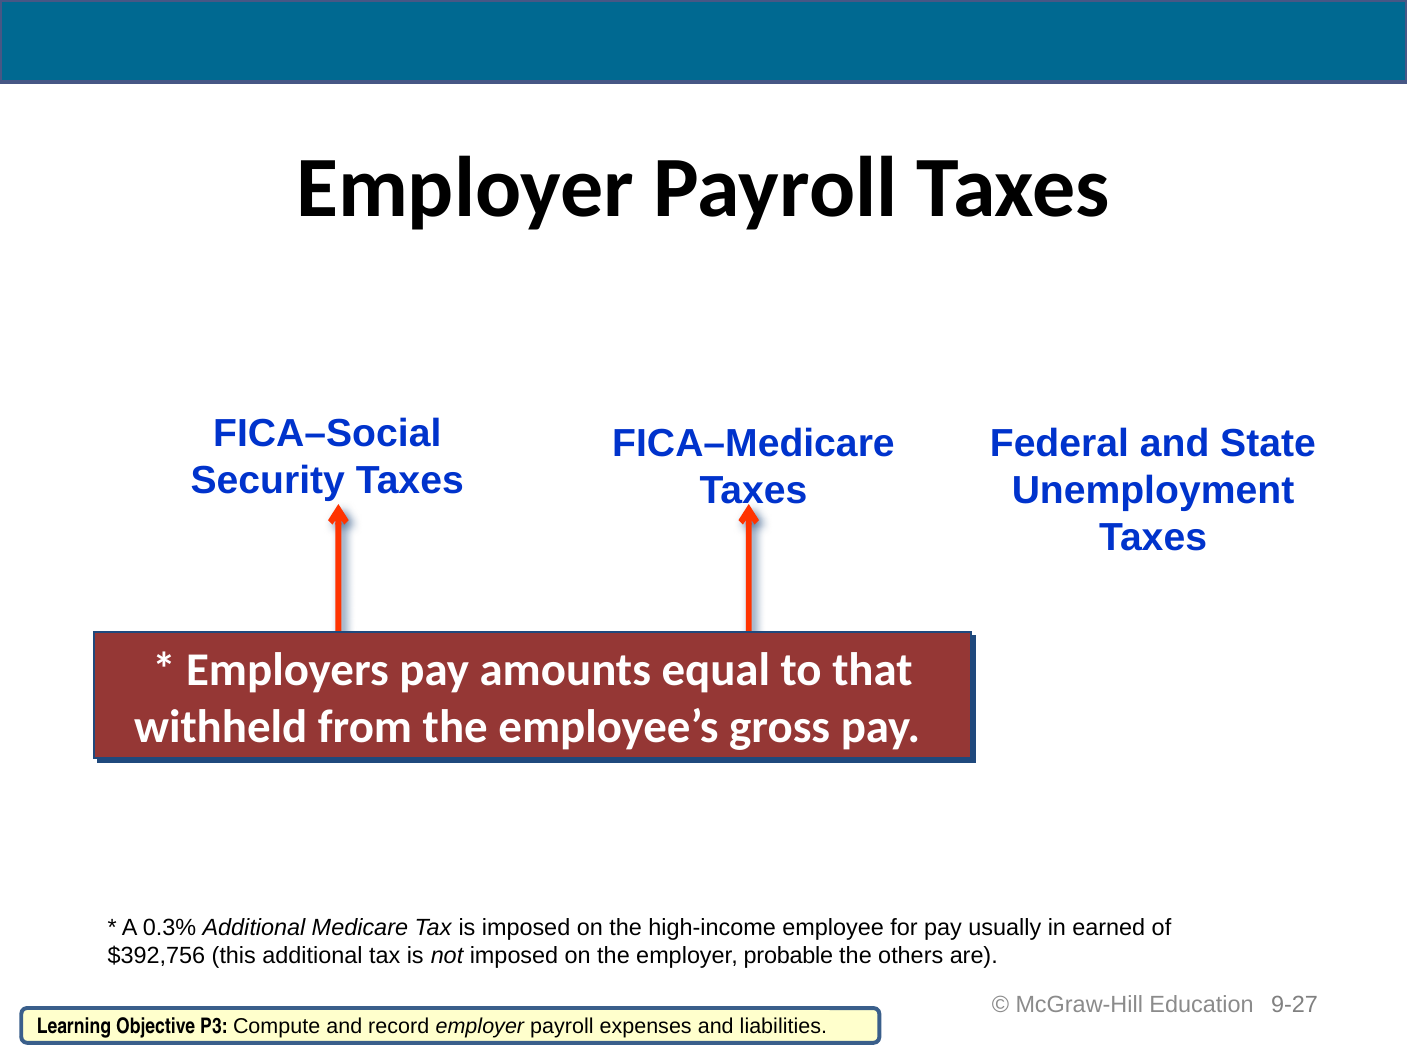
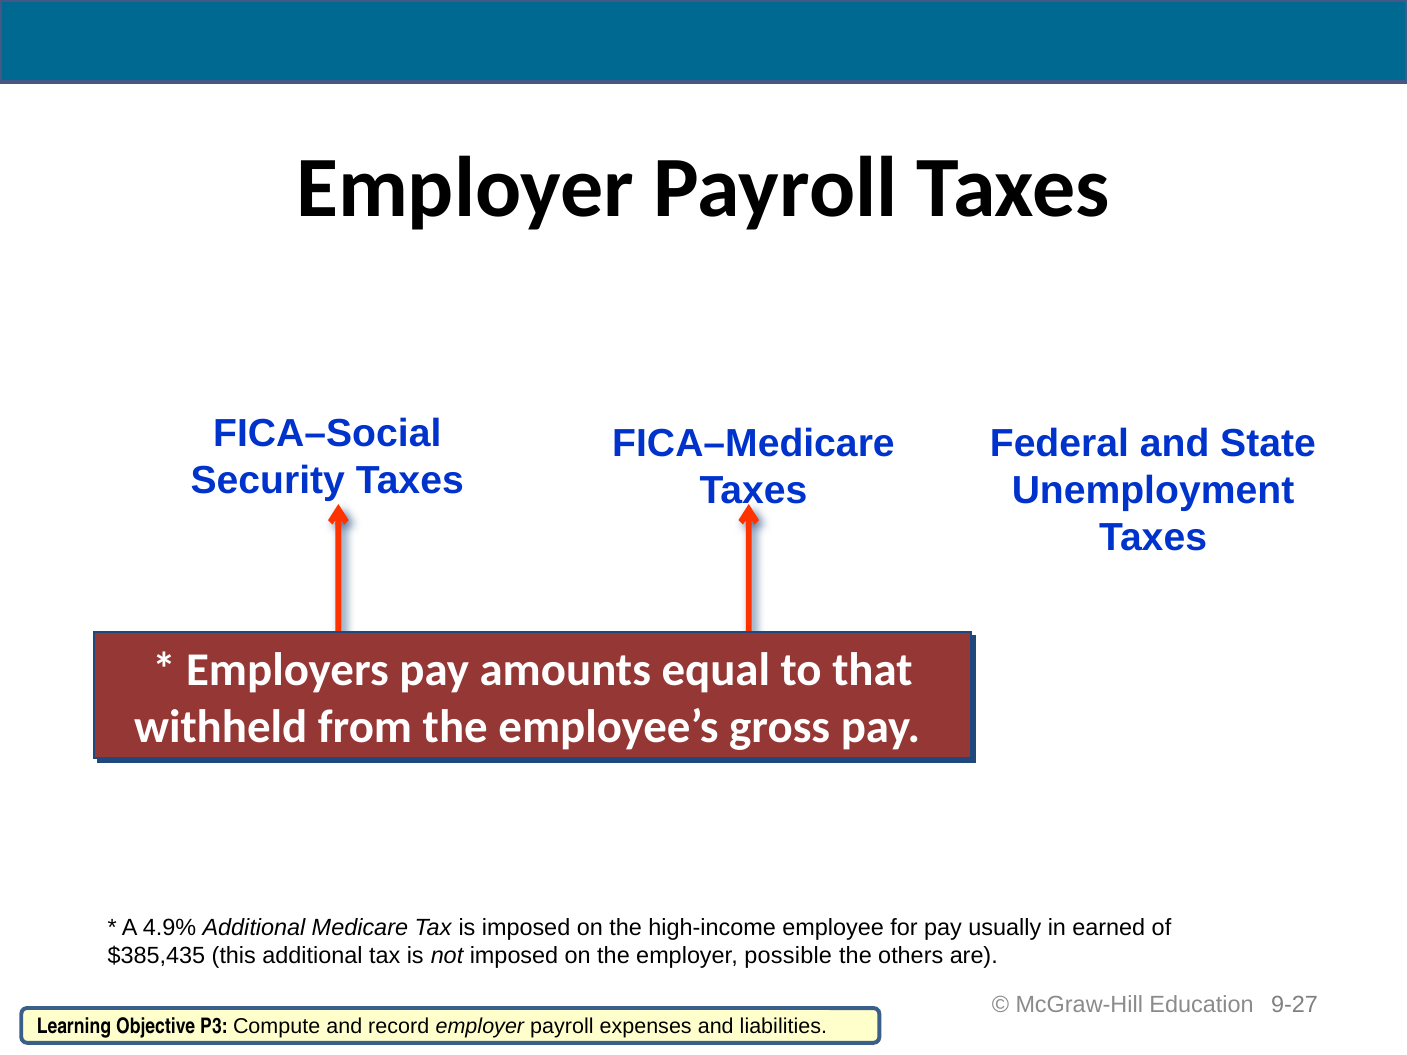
0.3%: 0.3% -> 4.9% (170, 928)
$392,756: $392,756 -> $385,435 (156, 956)
probable: probable -> possible (788, 956)
